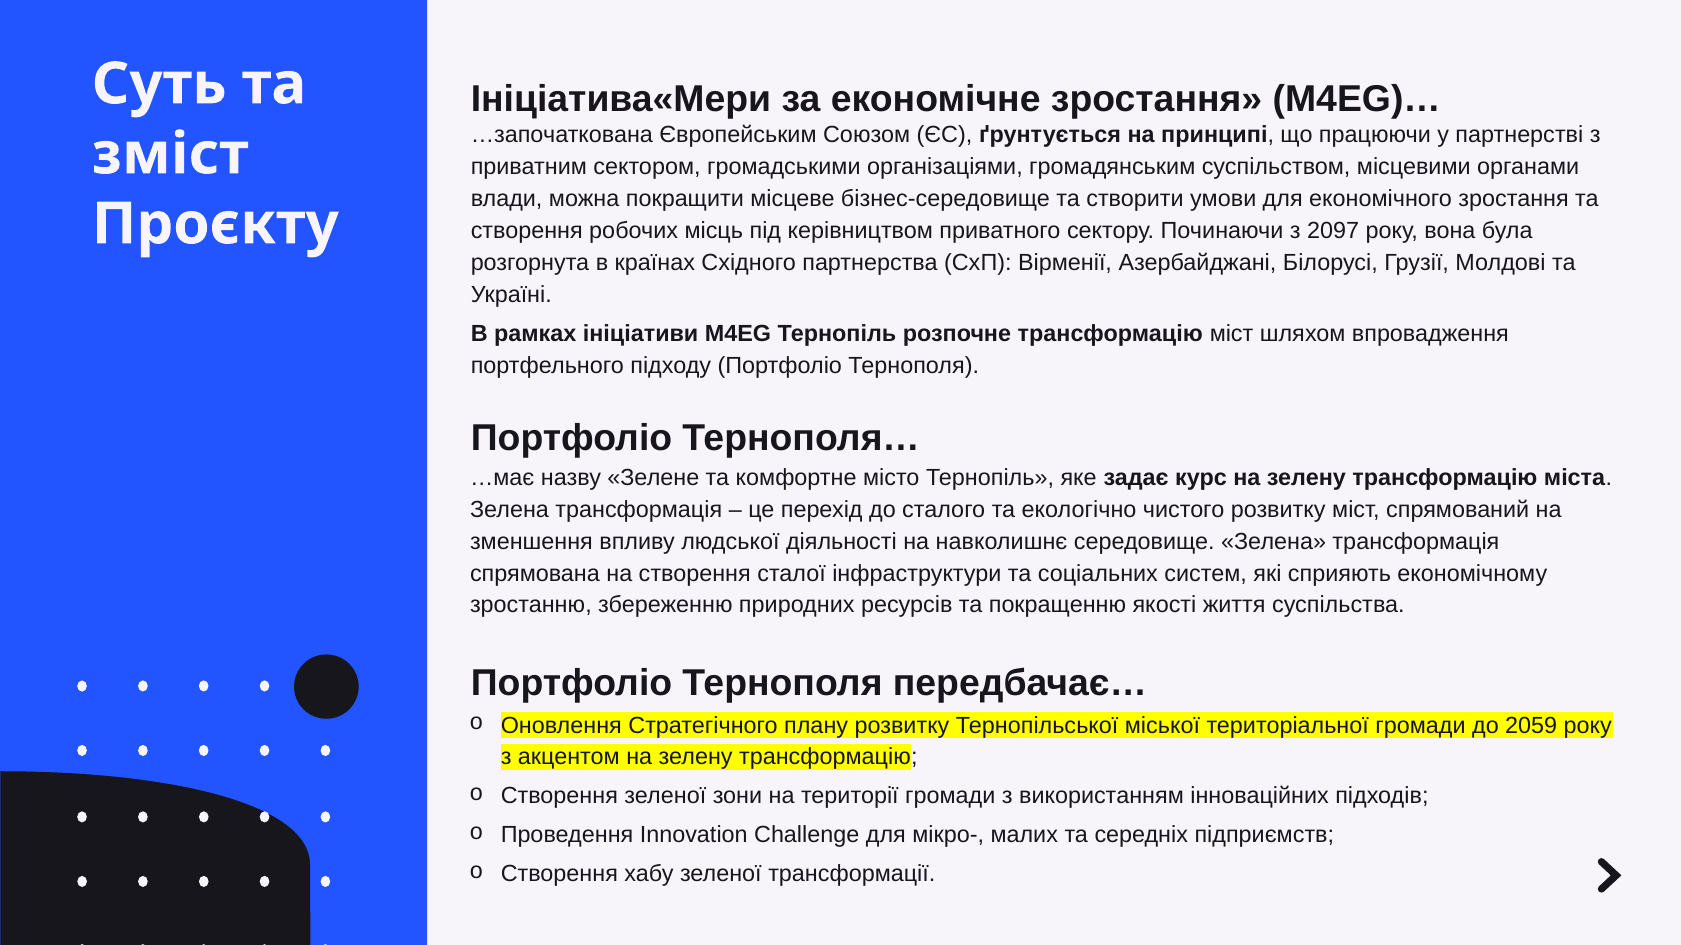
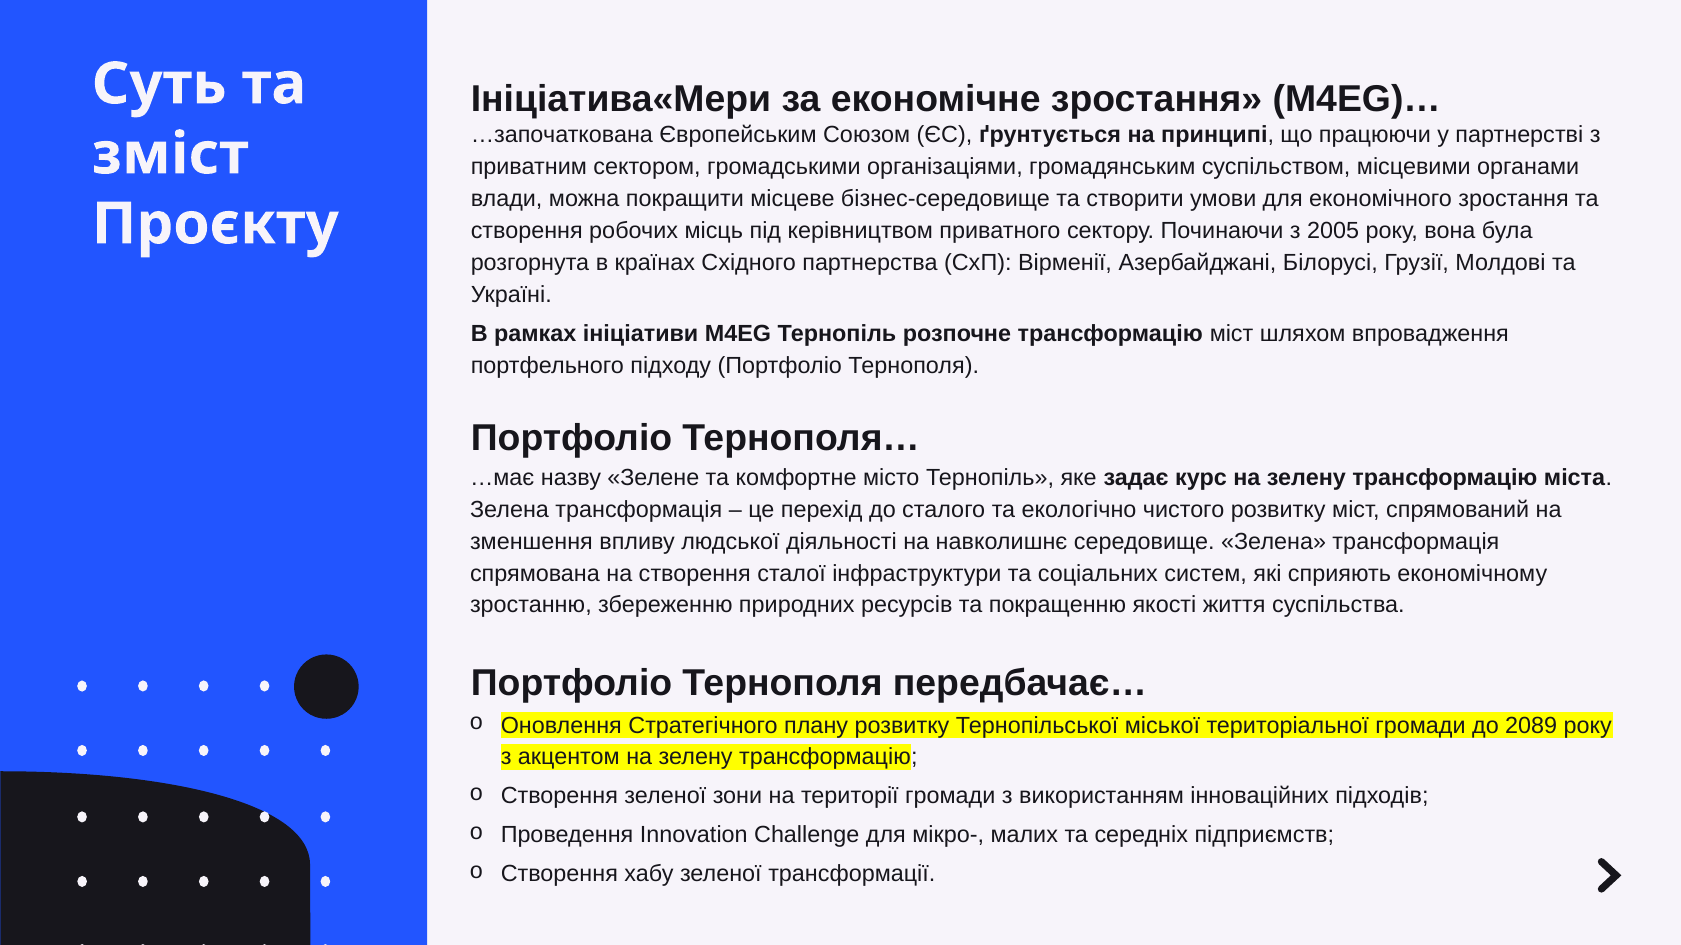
2097: 2097 -> 2005 (1333, 231)
2059: 2059 -> 2089 (1531, 726)
